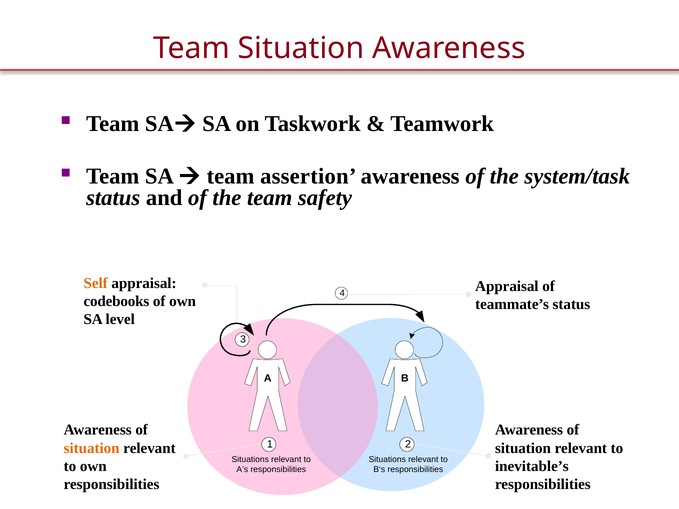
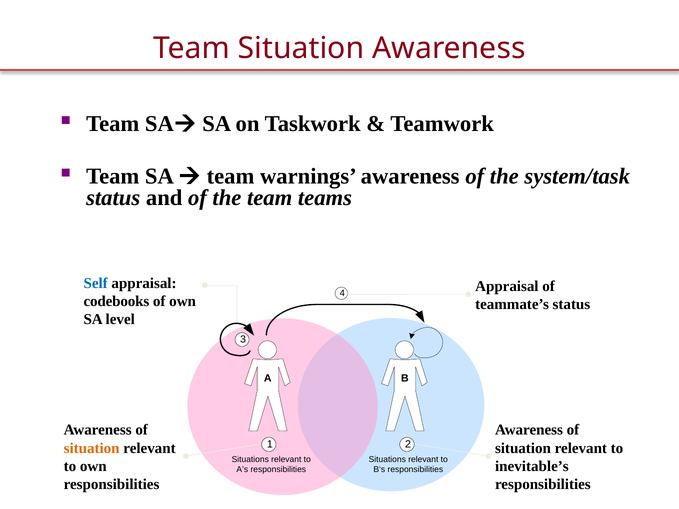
assertion: assertion -> warnings (308, 176)
safety: safety -> teams (325, 198)
Self colour: orange -> blue (96, 283)
